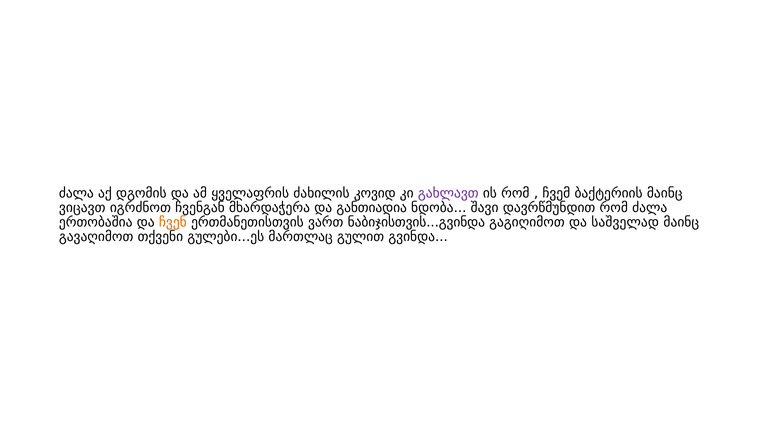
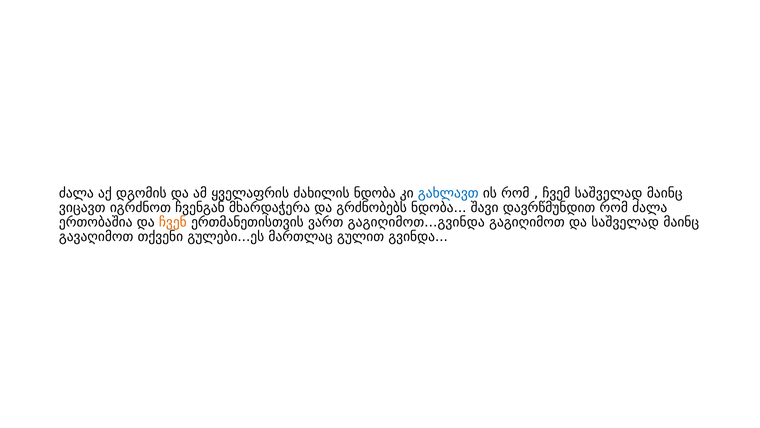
ძახილის კოვიდ: კოვიდ -> ნდობა (375, 193)
გახლავთ colour: purple -> blue (448, 193)
ჩვემ ბაქტერიის: ბაქტერიის -> საშველად (609, 193)
განთიადია: განთიადია -> გრძნობებს (372, 207)
ნაბიჯისთვის...გვინდა: ნაბიჯისთვის...გვინდა -> გაგიღიმოთ...გვინდა (416, 222)
